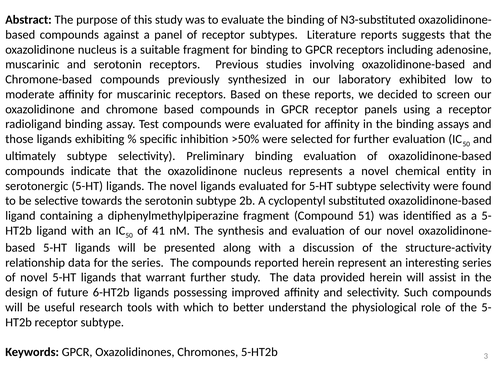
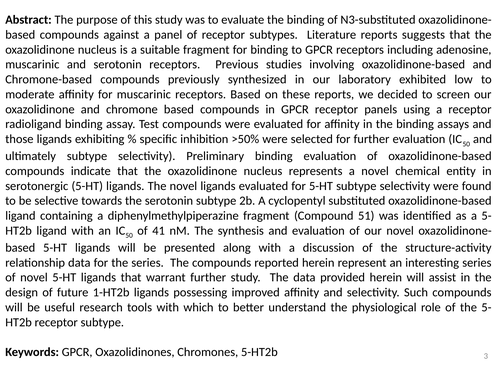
6-HT2b: 6-HT2b -> 1-HT2b (111, 292)
